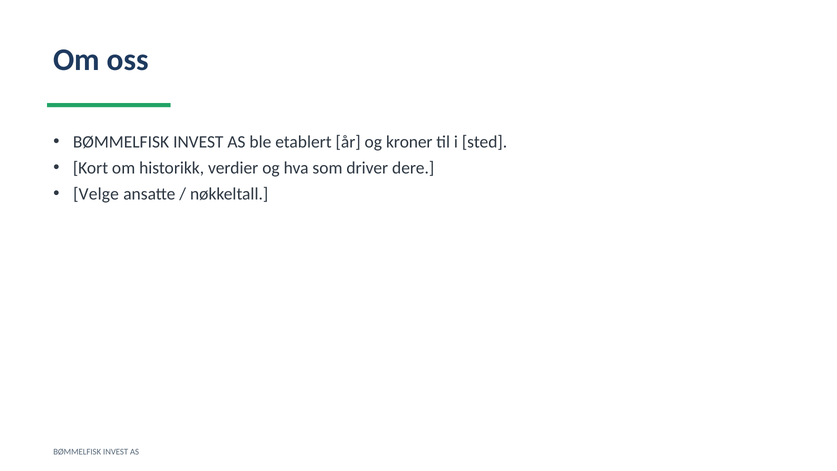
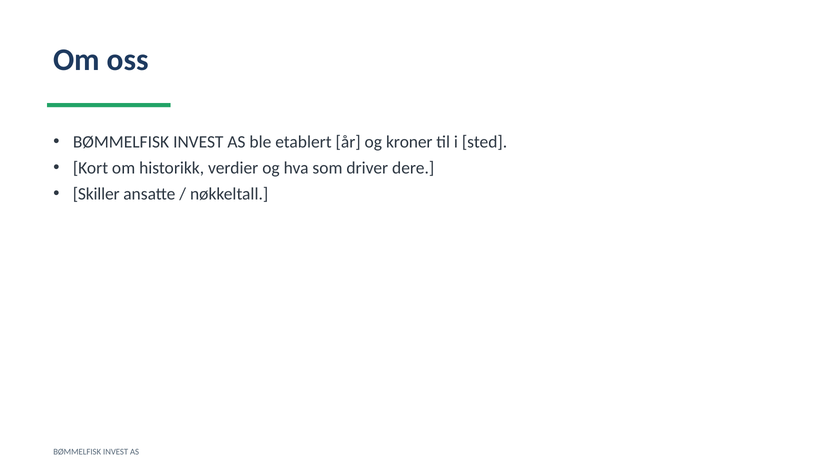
Velge: Velge -> Skiller (96, 194)
